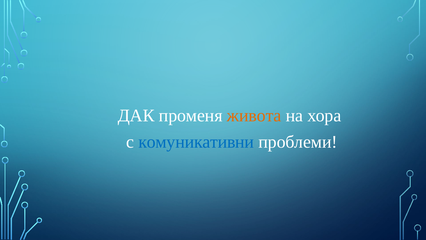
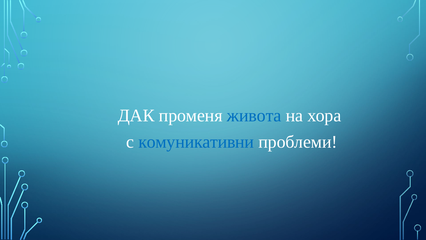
живота colour: orange -> blue (254, 115)
